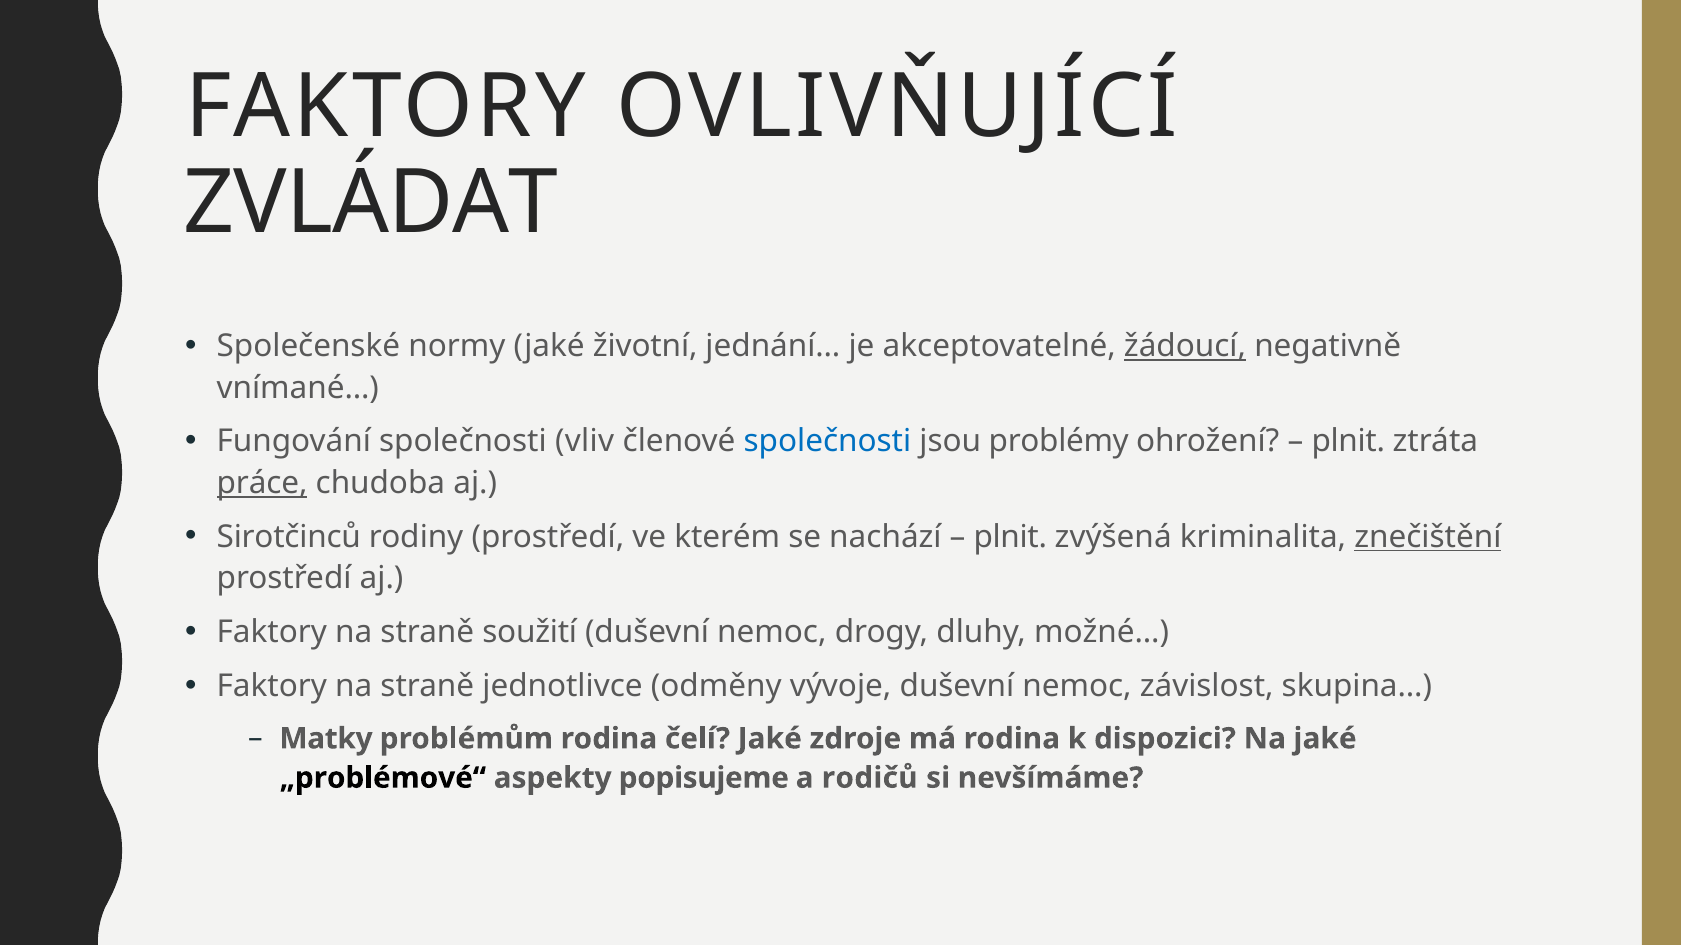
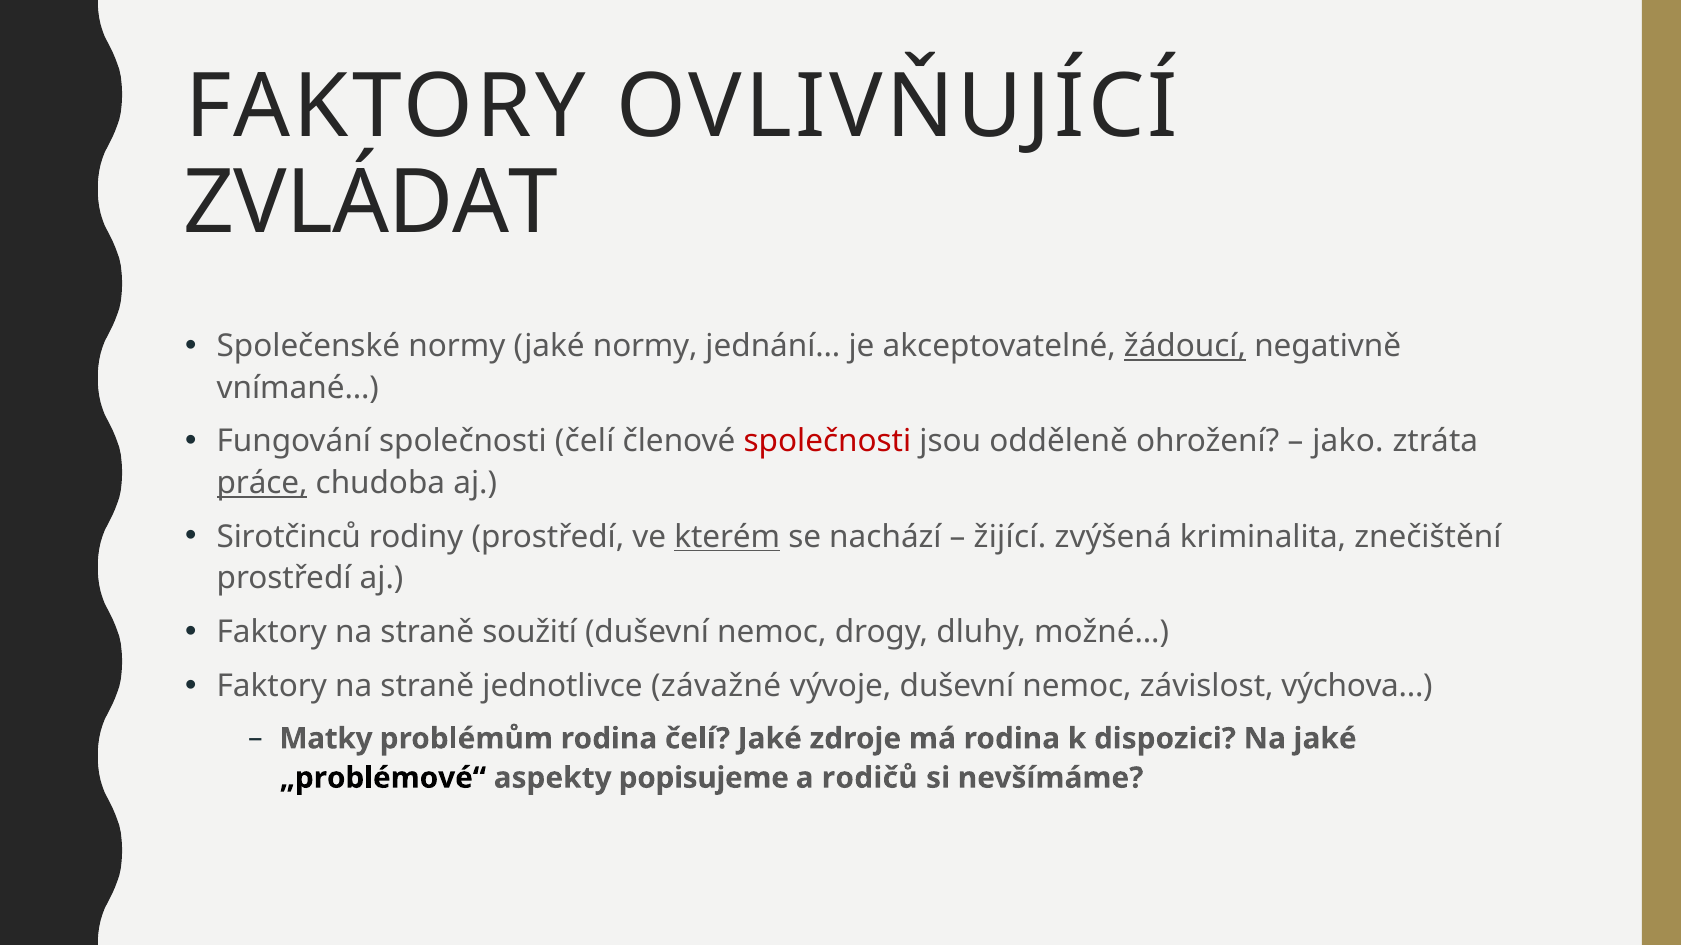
jaké životní: životní -> normy (645, 346)
společnosti vliv: vliv -> čelí (585, 442)
společnosti colour: blue -> red (827, 442)
problémy: problémy -> odděleně (1059, 442)
plnit: plnit -> jako (1348, 442)
kterém underline: none -> present (727, 537)
plnit: plnit -> žijící (1010, 537)
znečištění underline: present -> none (1428, 537)
odměny: odměny -> závažné (716, 687)
skupina…: skupina… -> výchova… (1357, 687)
